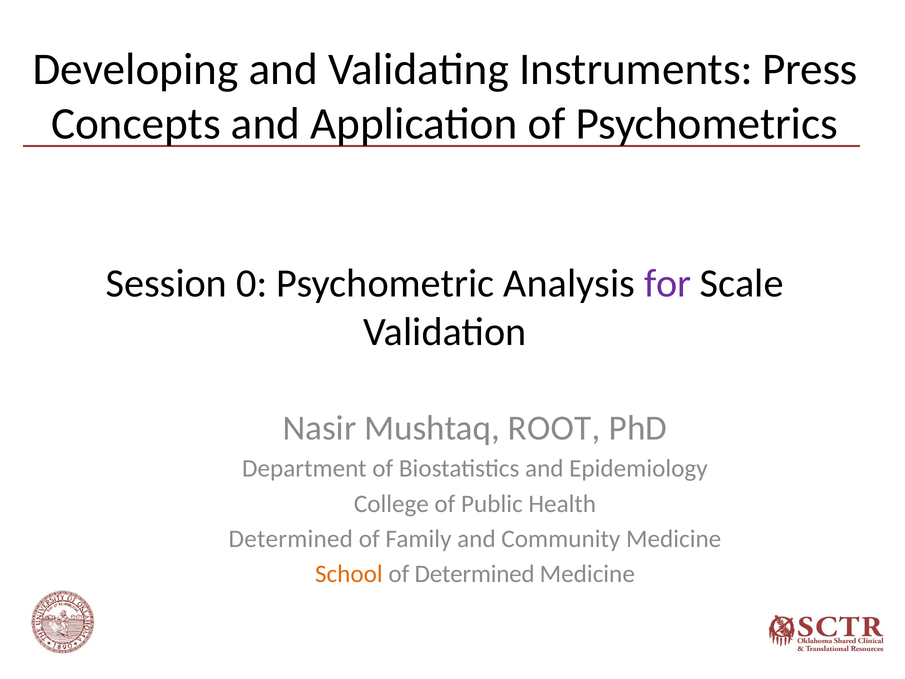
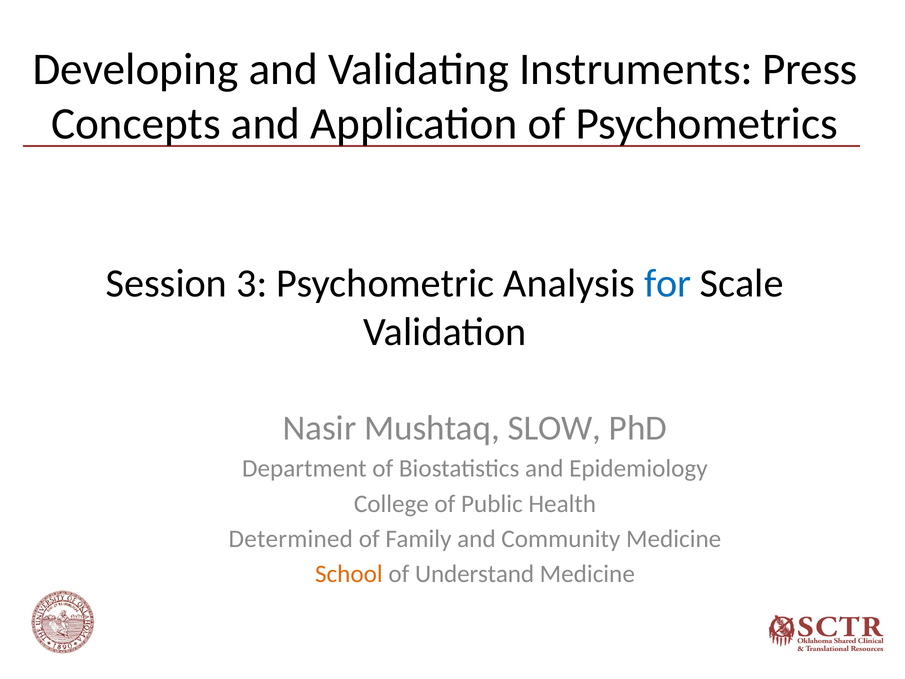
0: 0 -> 3 (252, 283)
for colour: purple -> blue (668, 283)
ROOT: ROOT -> SLOW (555, 428)
of Determined: Determined -> Understand (475, 574)
